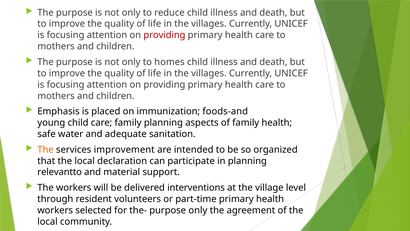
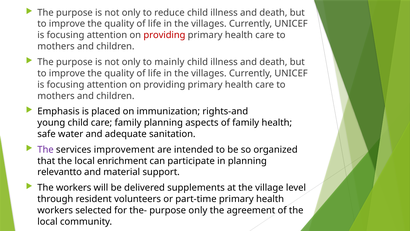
homes: homes -> mainly (169, 62)
foods-and: foods-and -> rights-and (225, 111)
The colour: orange -> purple (46, 149)
declaration: declaration -> enrichment (122, 161)
interventions: interventions -> supplements (196, 187)
